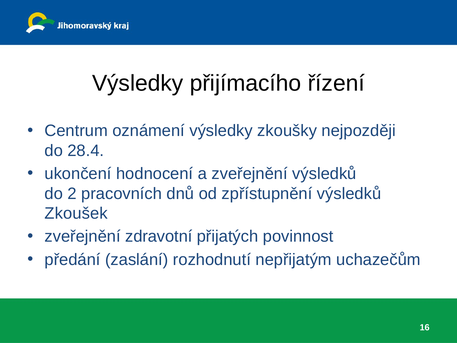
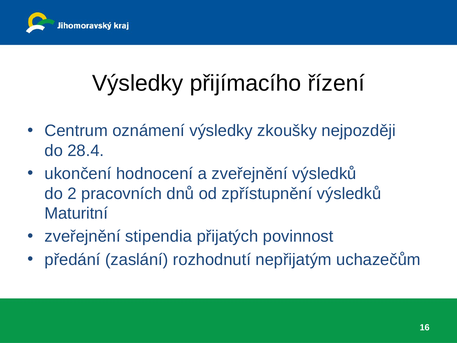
Zkoušek: Zkoušek -> Maturitní (76, 213)
zdravotní: zdravotní -> stipendia (159, 236)
